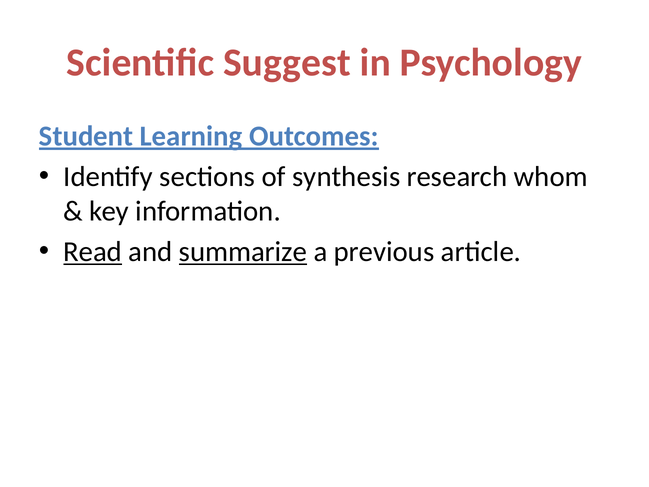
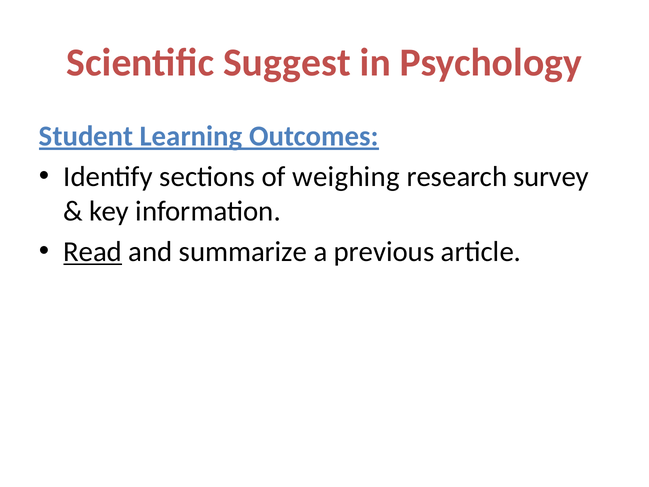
synthesis: synthesis -> weighing (346, 177)
whom: whom -> survey (551, 177)
summarize underline: present -> none (243, 252)
